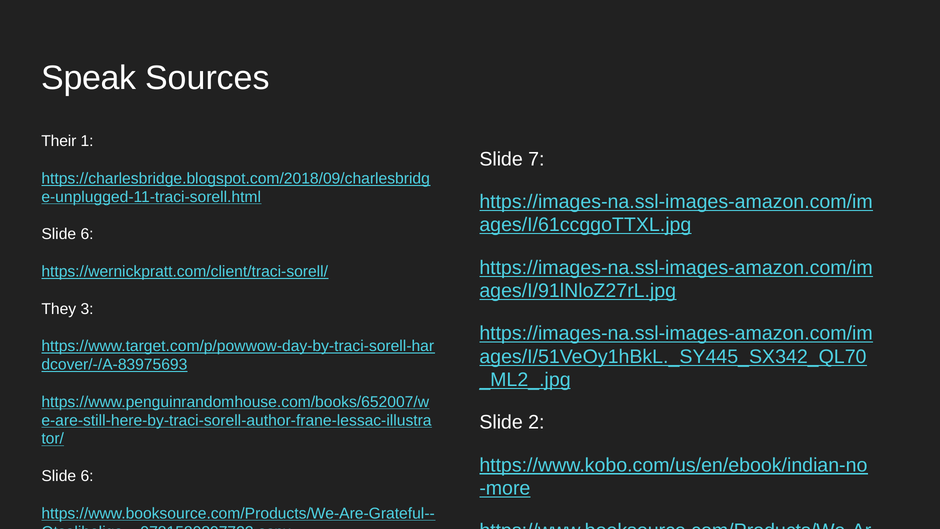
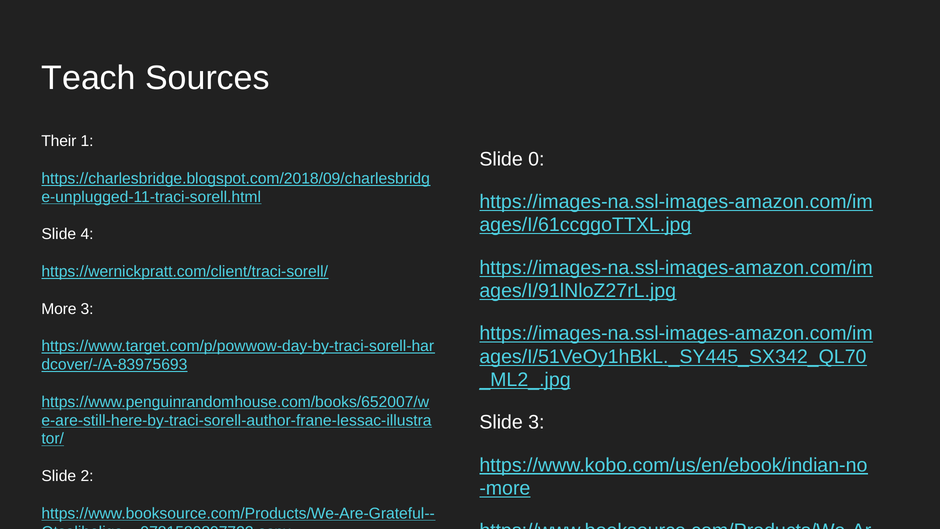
Speak: Speak -> Teach (89, 78)
7: 7 -> 0 (536, 159)
6: 6 -> 4 (87, 234)
They: They -> More (59, 309)
Slide 2: 2 -> 3 (536, 422)
6: 6 -> 2 (87, 476)
